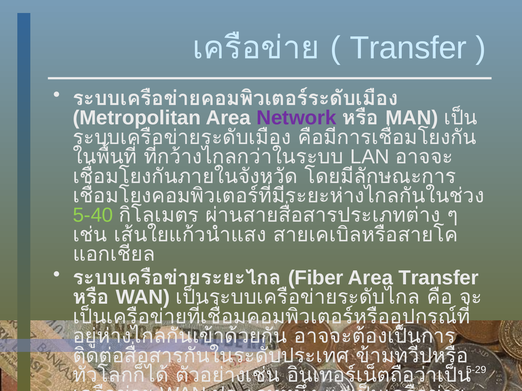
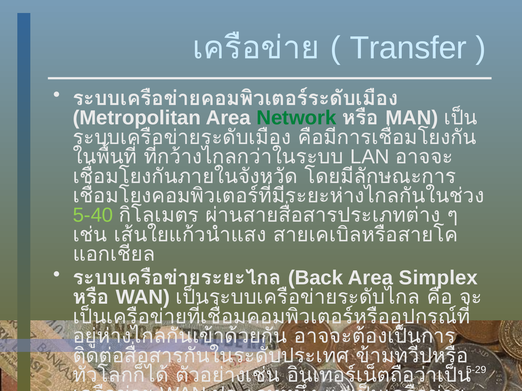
Network colour: purple -> green (296, 118)
Fiber: Fiber -> Back (316, 278)
Area Transfer: Transfer -> Simplex (438, 278)
